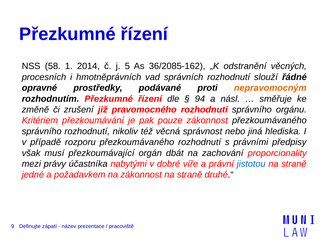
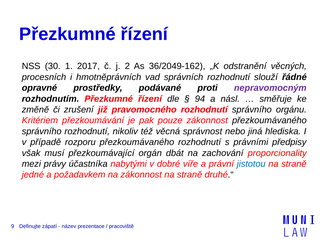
58: 58 -> 30 (53, 66)
2014: 2014 -> 2017 (88, 66)
5: 5 -> 2 (127, 66)
36/2085-162: 36/2085-162 -> 36/2049-162 (177, 66)
nepravomocným colour: orange -> purple (270, 88)
